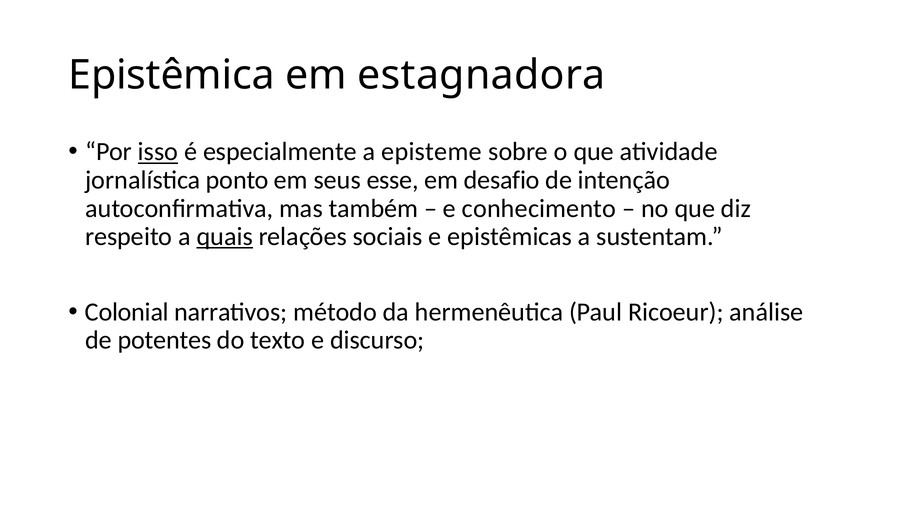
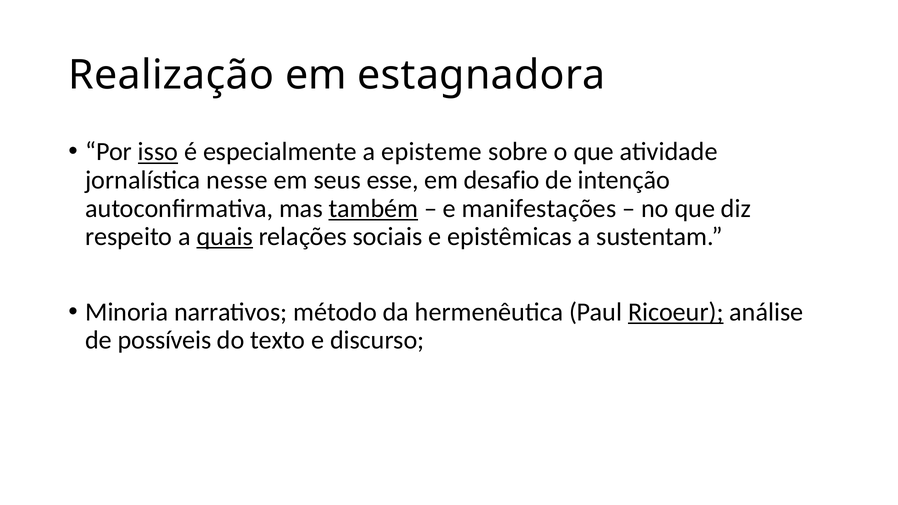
Epistêmica: Epistêmica -> Realização (171, 75)
ponto: ponto -> nesse (237, 180)
também underline: none -> present (373, 208)
conhecimento: conhecimento -> manifestações (539, 208)
Colonial: Colonial -> Minoria (127, 312)
Ricoeur underline: none -> present (676, 312)
potentes: potentes -> possíveis (165, 340)
